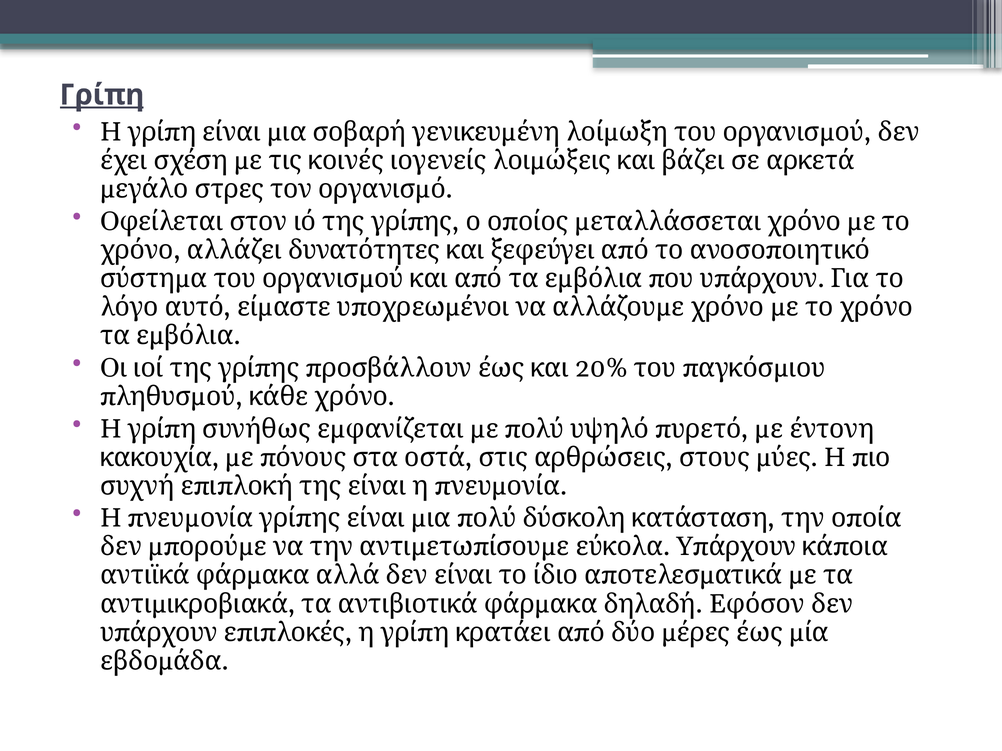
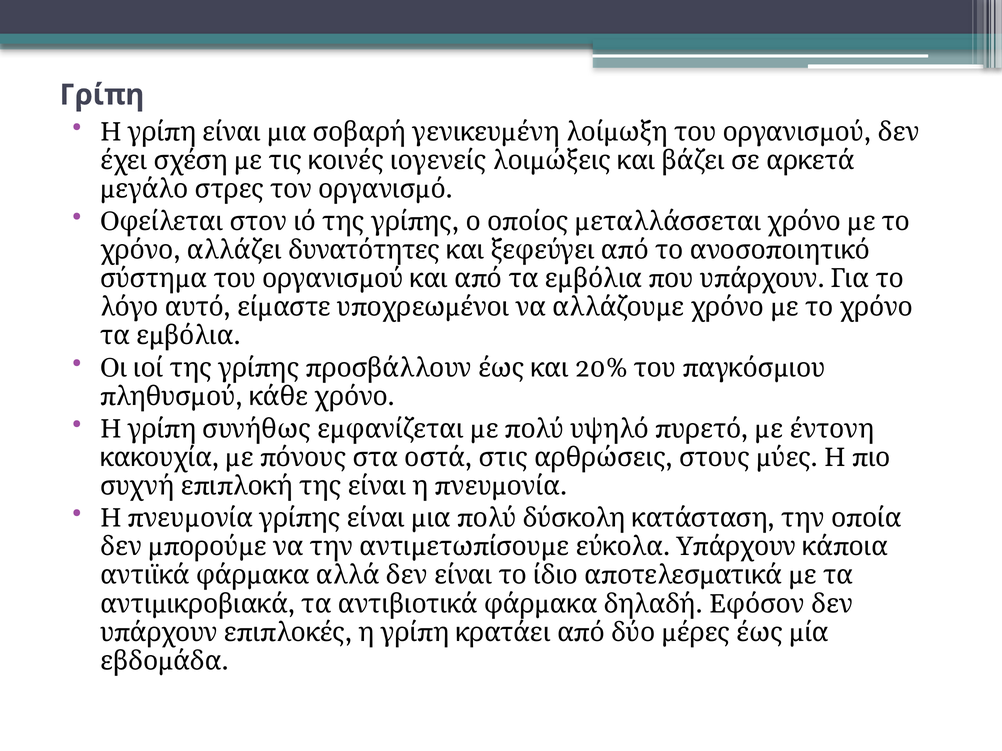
Γρίπη underline: present -> none (102, 95)
